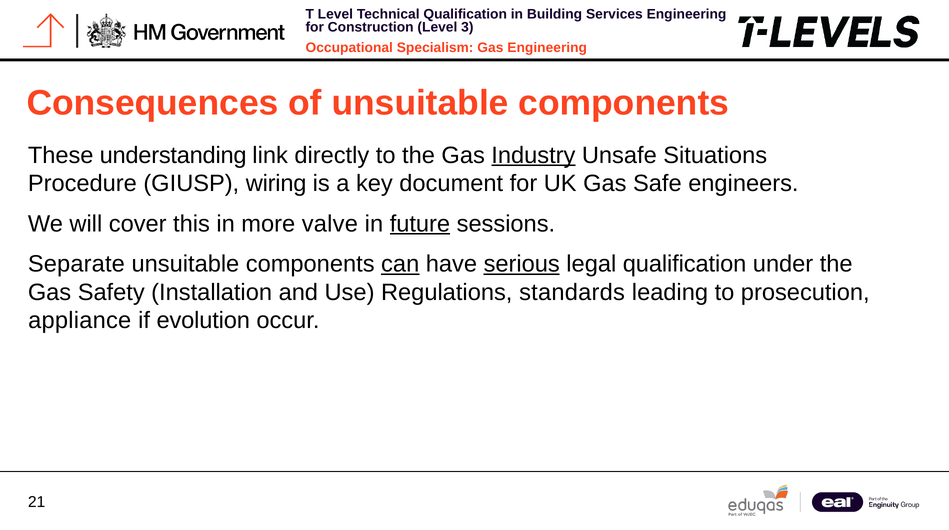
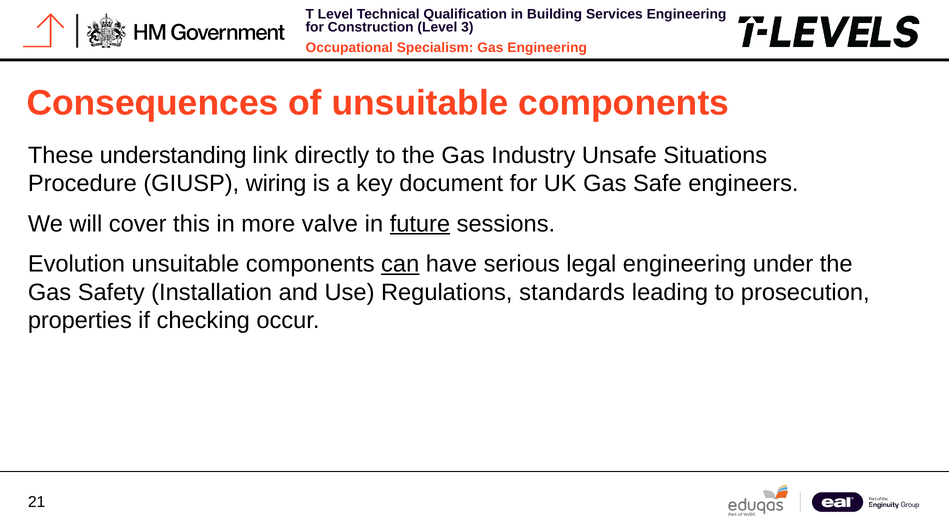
Industry underline: present -> none (533, 155)
Separate: Separate -> Evolution (76, 264)
serious underline: present -> none (522, 264)
legal qualification: qualification -> engineering (685, 264)
appliance: appliance -> properties (80, 321)
evolution: evolution -> checking (203, 321)
